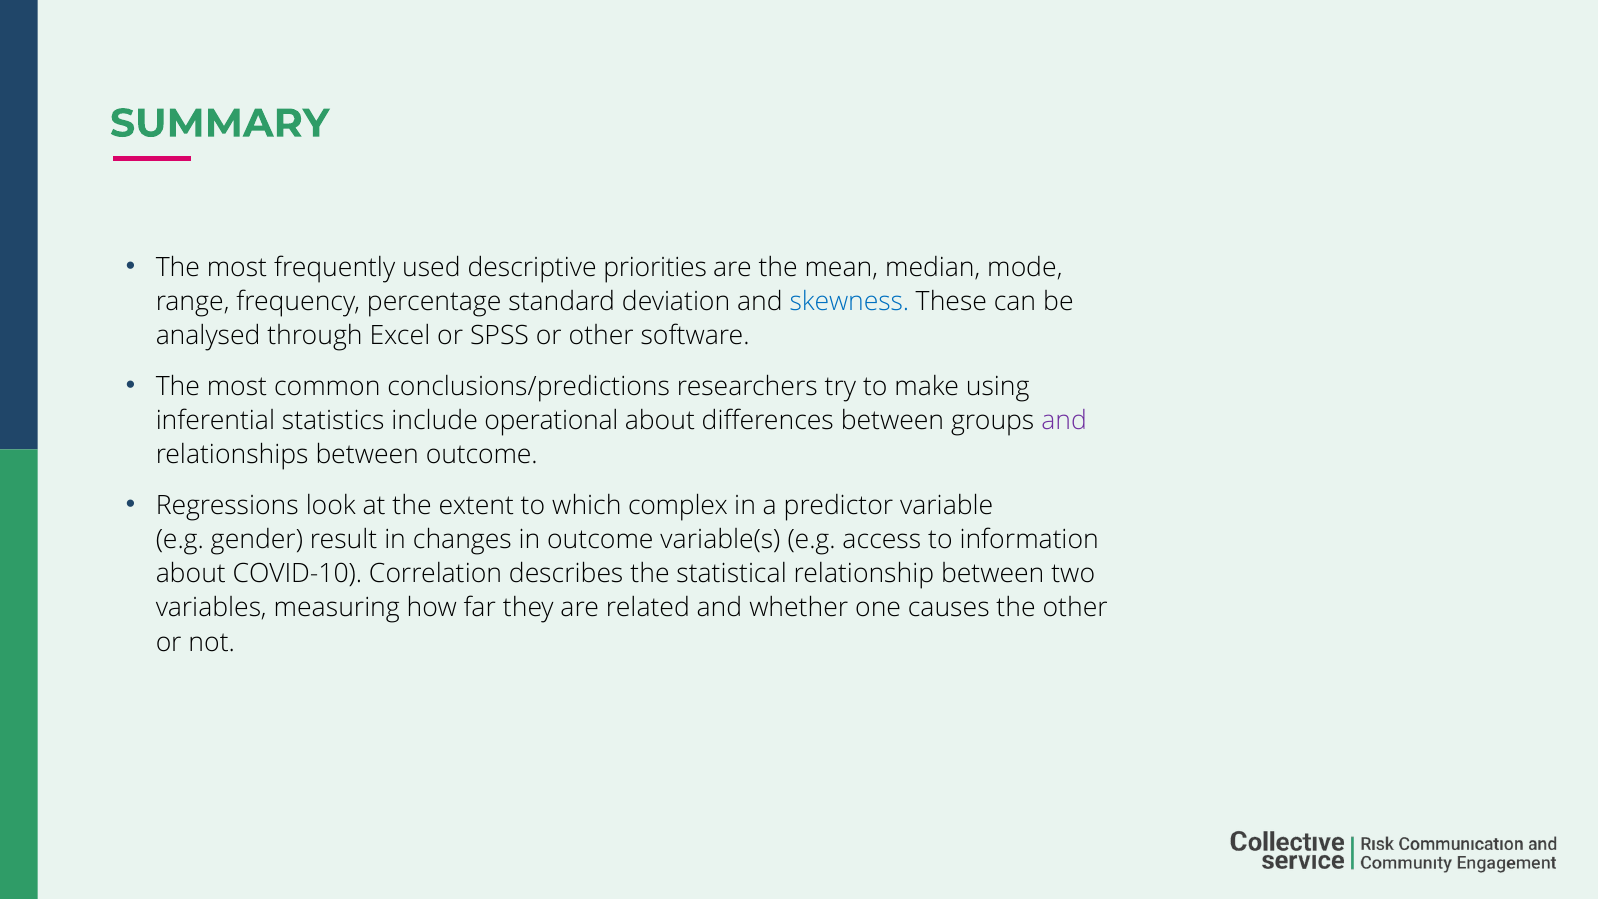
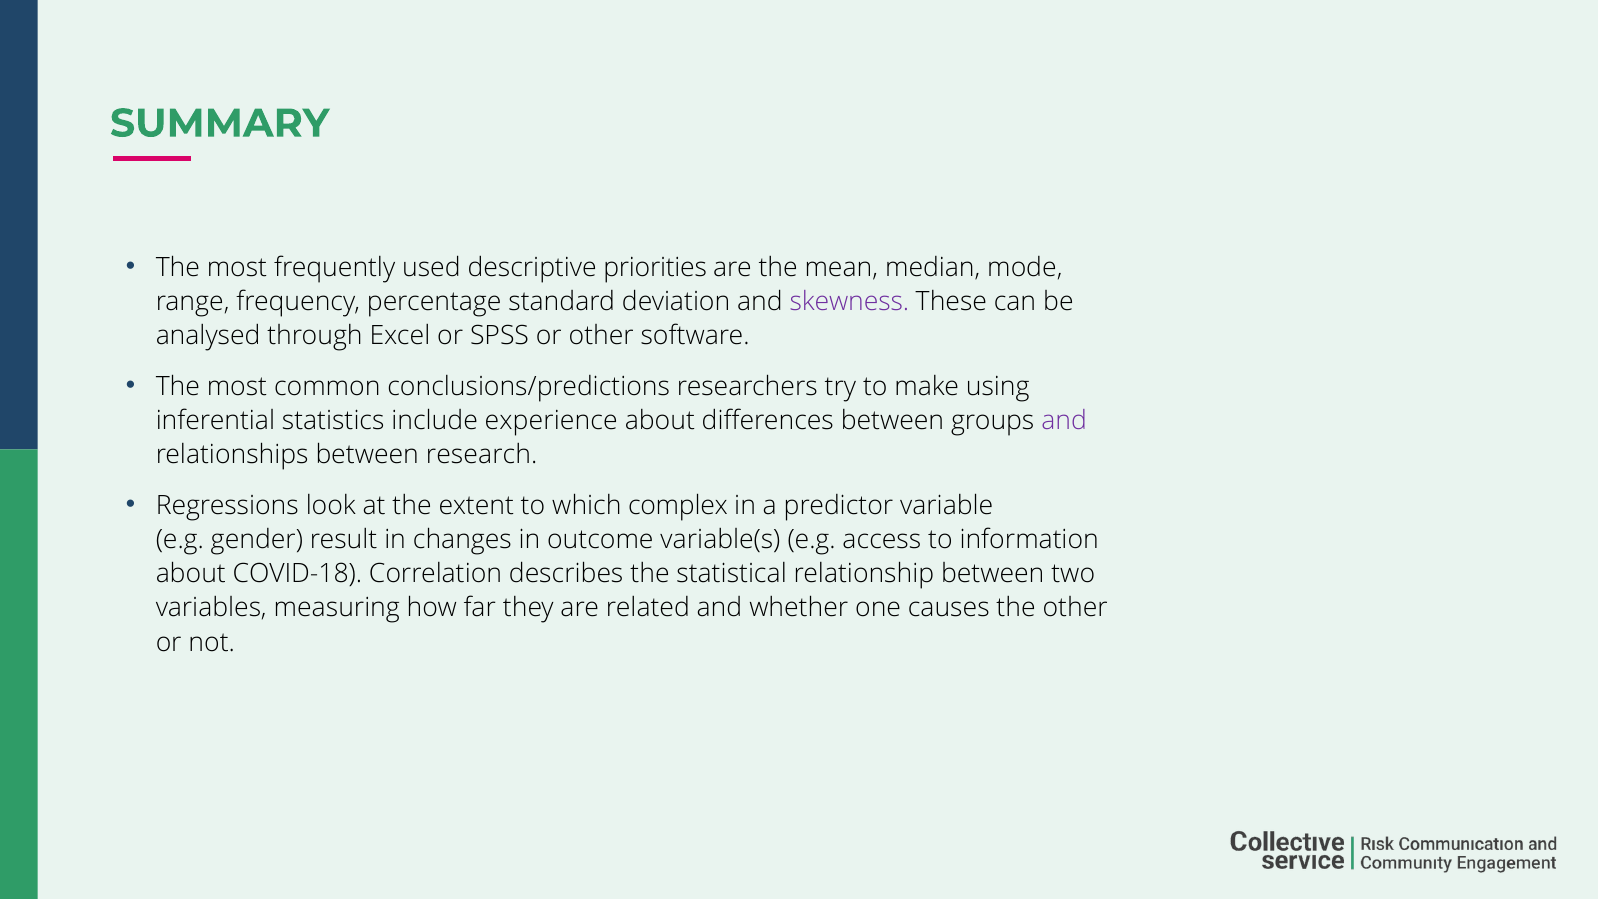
skewness colour: blue -> purple (849, 301)
operational: operational -> experience (551, 421)
between outcome: outcome -> research (482, 455)
COVID-10: COVID-10 -> COVID-18 (297, 574)
